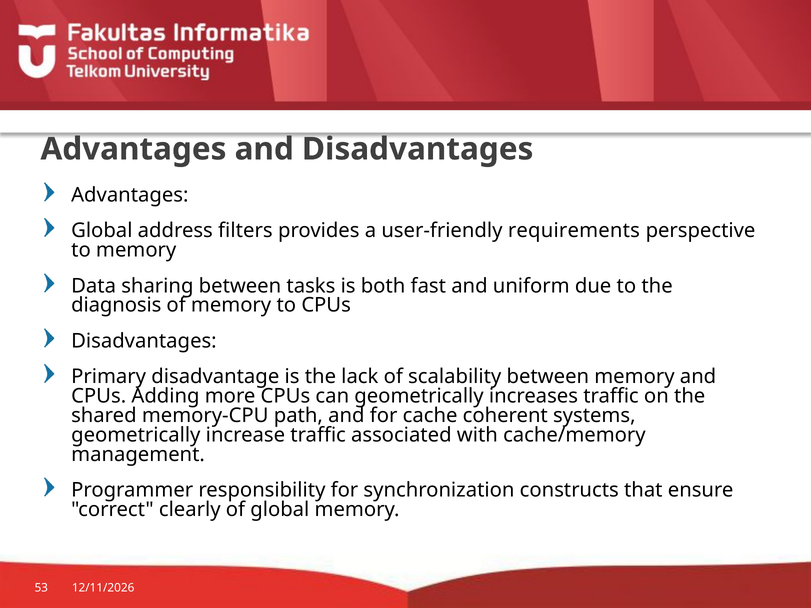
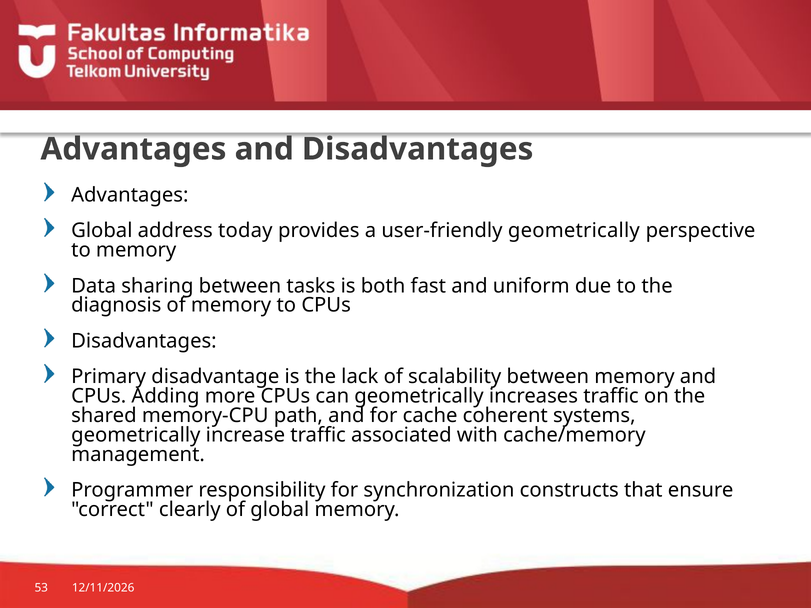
filters: filters -> today (245, 231)
user-friendly requirements: requirements -> geometrically (574, 231)
